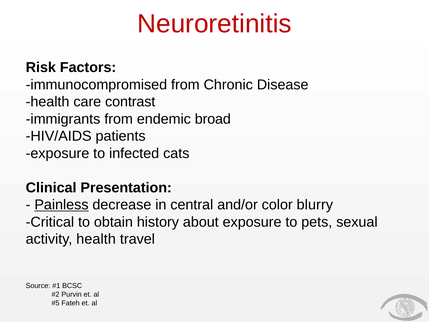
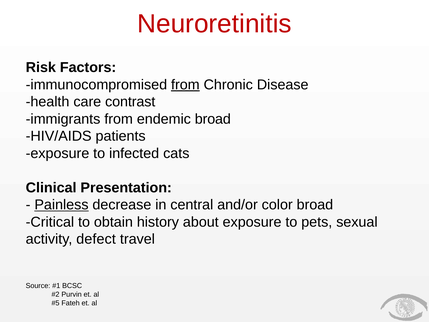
from underline: none -> present (185, 85)
color blurry: blurry -> broad (315, 205)
activity health: health -> defect (96, 239)
